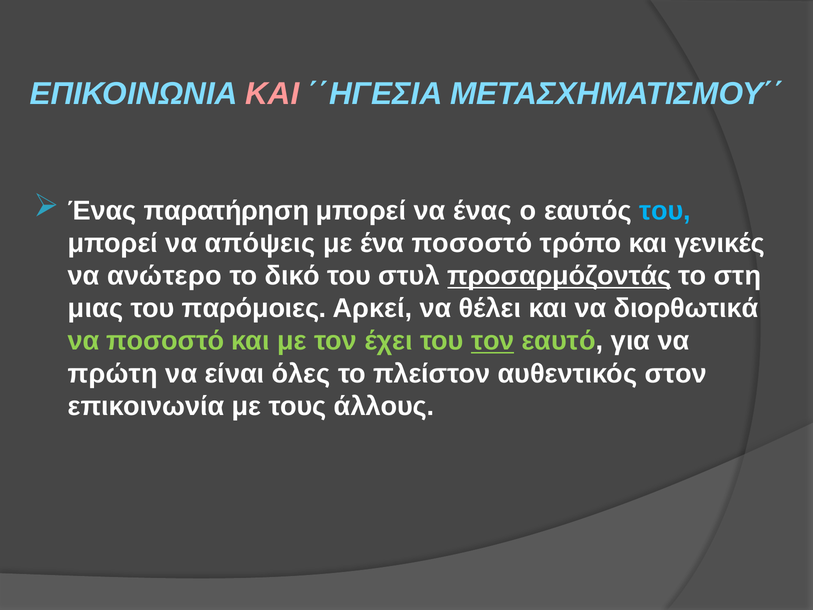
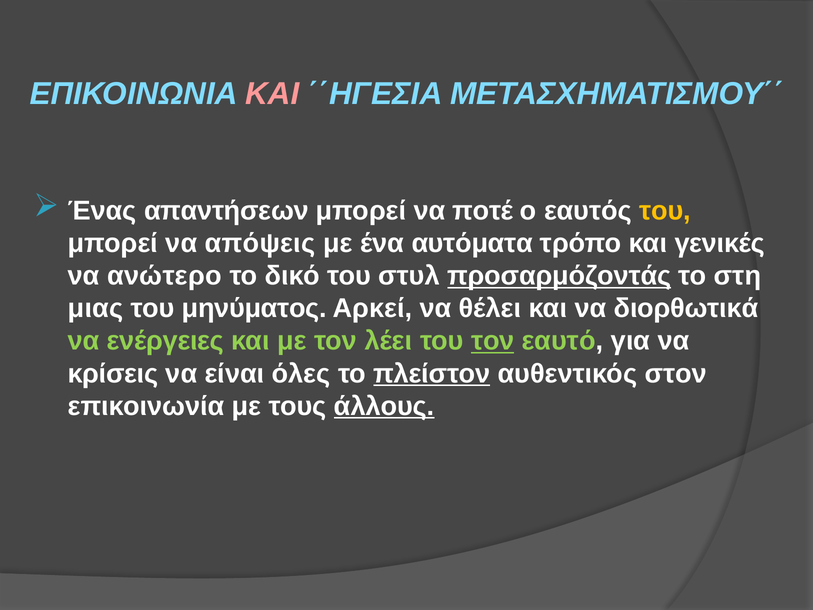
παρατήρηση: παρατήρηση -> απαντήσεων (226, 211)
να ένας: ένας -> ποτέ (483, 211)
του colour: light blue -> yellow (665, 211)
ένα ποσοστό: ποσοστό -> αυτόματα (472, 243)
παρόμοιες: παρόμοιες -> μηνύματος (254, 308)
να ποσοστό: ποσοστό -> ενέργειες (165, 341)
έχει: έχει -> λέει (388, 341)
πρώτη: πρώτη -> κρίσεις (113, 373)
πλείστον underline: none -> present (432, 373)
άλλους underline: none -> present (384, 406)
